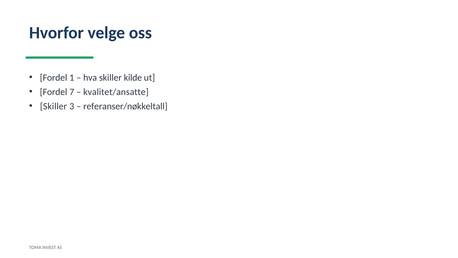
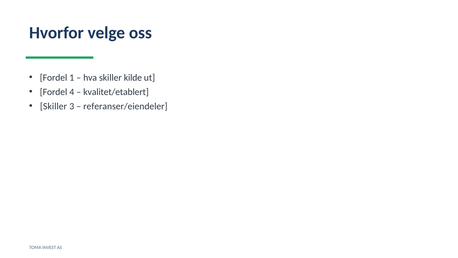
7: 7 -> 4 (72, 92)
kvalitet/ansatte: kvalitet/ansatte -> kvalitet/etablert (116, 92)
referanser/nøkkeltall: referanser/nøkkeltall -> referanser/eiendeler (125, 106)
